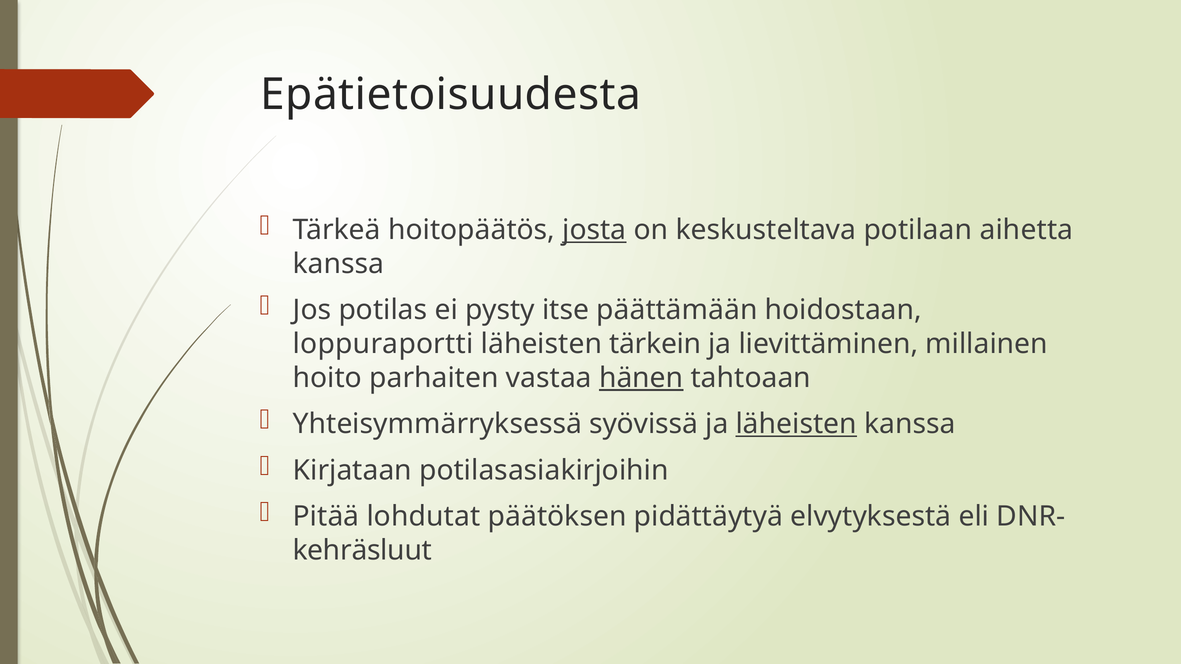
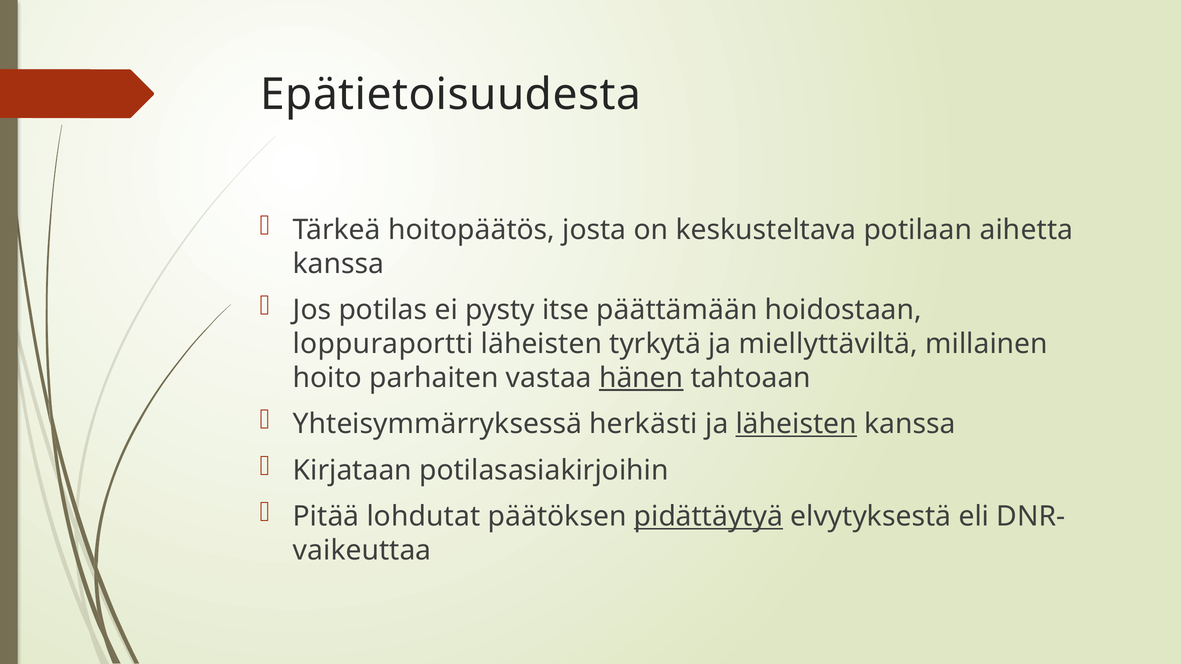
josta underline: present -> none (594, 230)
tärkein: tärkein -> tyrkytä (655, 344)
lievittäminen: lievittäminen -> miellyttäviltä (828, 344)
syövissä: syövissä -> herkästi (643, 424)
pidättäytyä underline: none -> present (708, 517)
kehräsluut: kehräsluut -> vaikeuttaa (362, 551)
